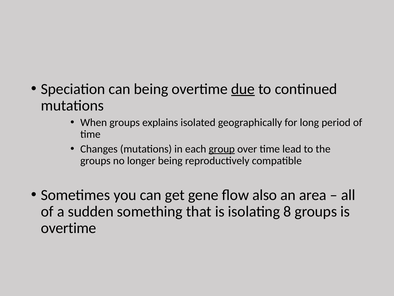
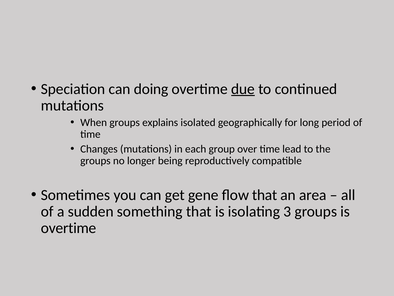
can being: being -> doing (151, 89)
group underline: present -> none (222, 149)
flow also: also -> that (265, 195)
8: 8 -> 3 (287, 211)
